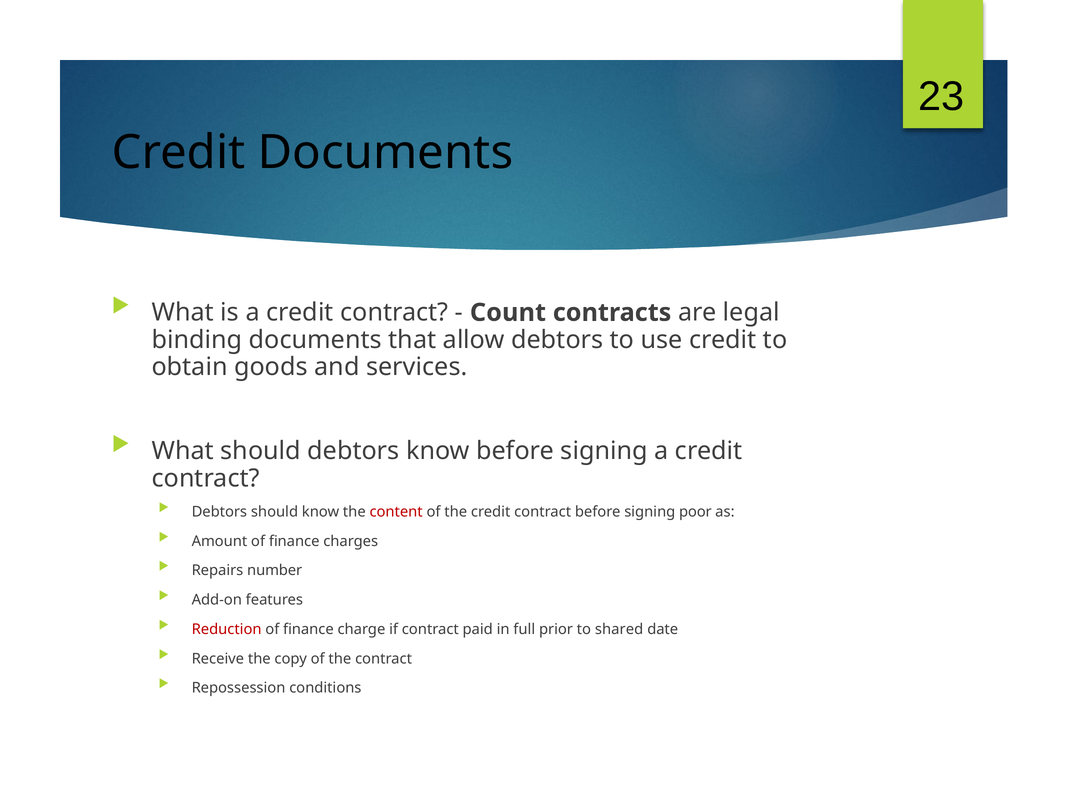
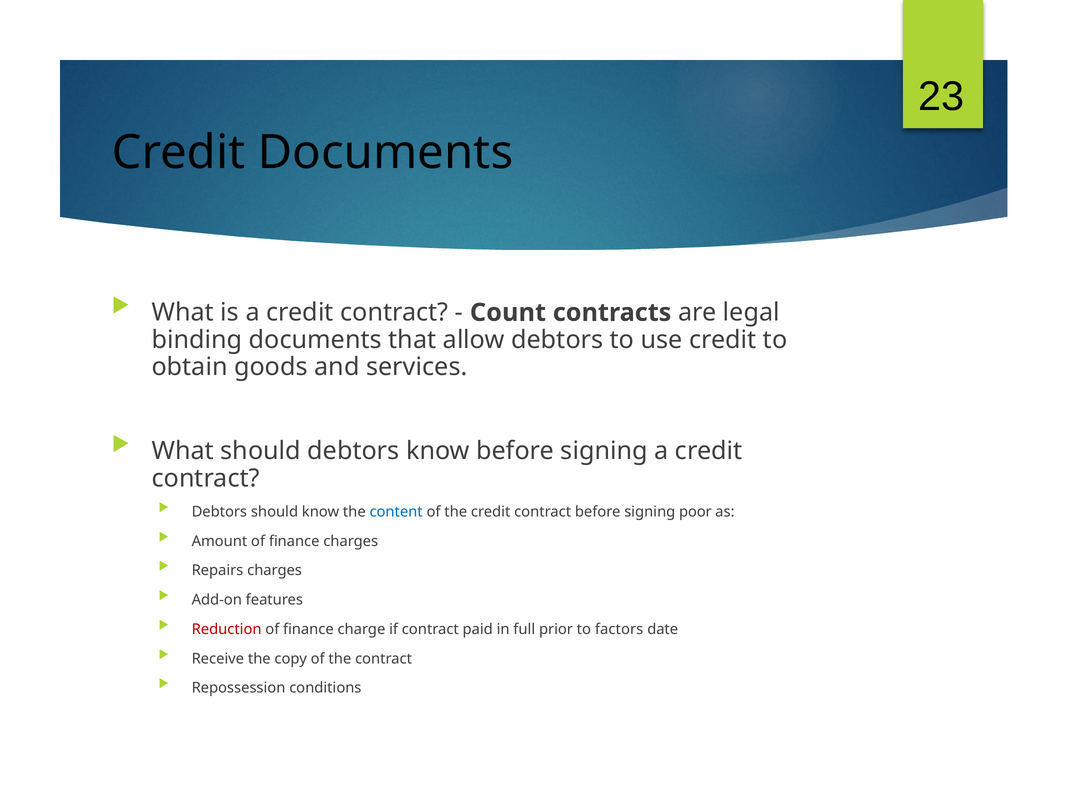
content colour: red -> blue (396, 512)
Repairs number: number -> charges (275, 570)
shared: shared -> factors (619, 629)
